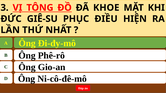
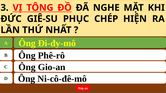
KHOE: KHOE -> NGHE (106, 8)
ĐIỀU: ĐIỀU -> CHÉP (106, 19)
